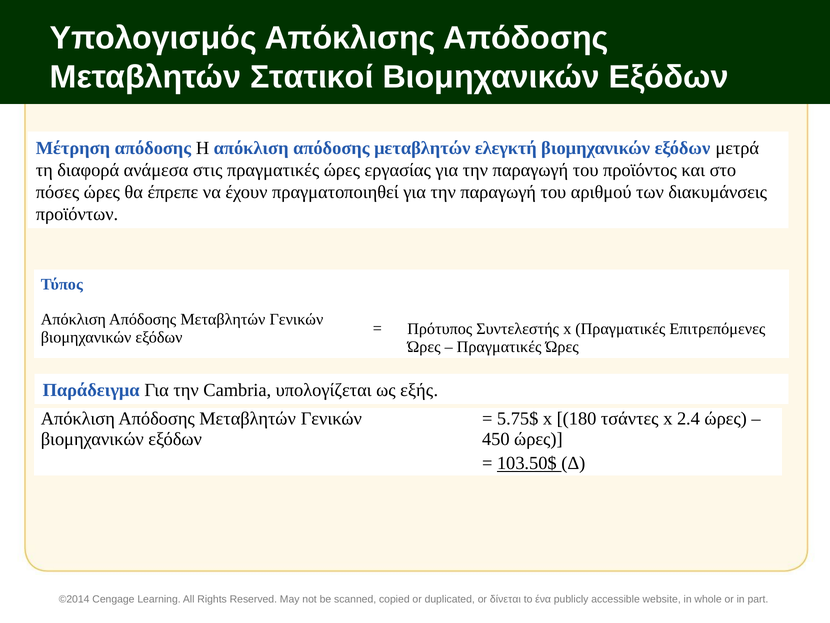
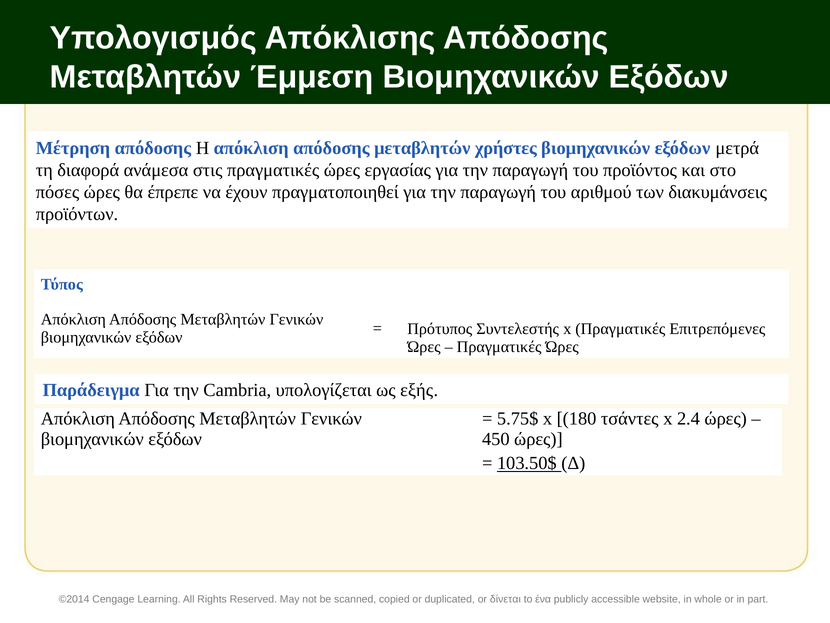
Στατικοί: Στατικοί -> Έμμεση (312, 77)
ελεγκτή: ελεγκτή -> χρήστες (506, 148)
